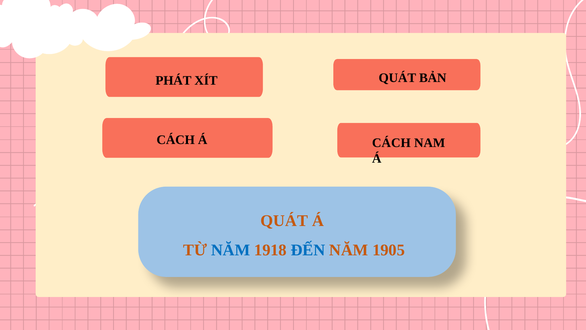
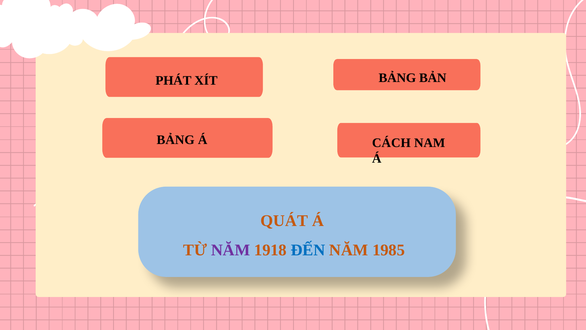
QUÁT: QUÁT -> BẢNG (397, 78)
CÁCH: CÁCH -> BẢNG (176, 140)
NĂM colour: blue -> purple (231, 250)
1905: 1905 -> 1985 (389, 250)
